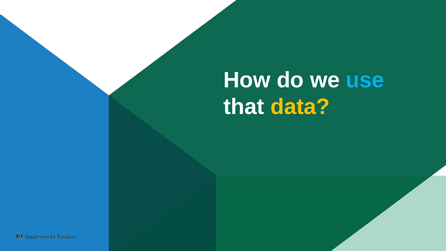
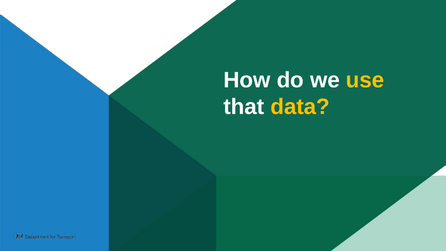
use colour: light blue -> yellow (365, 80)
